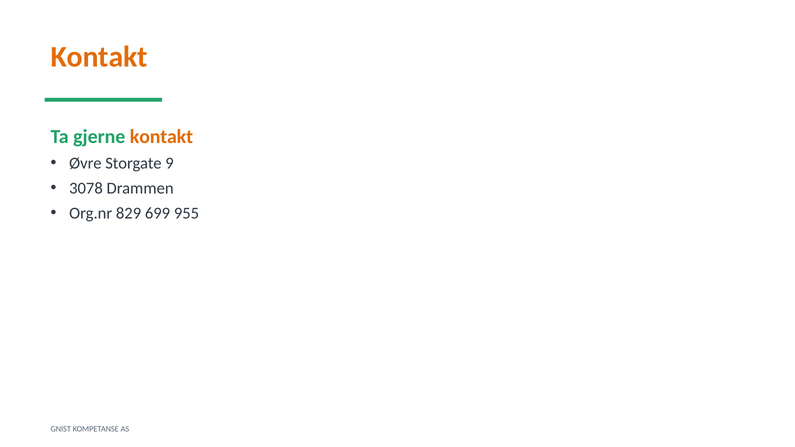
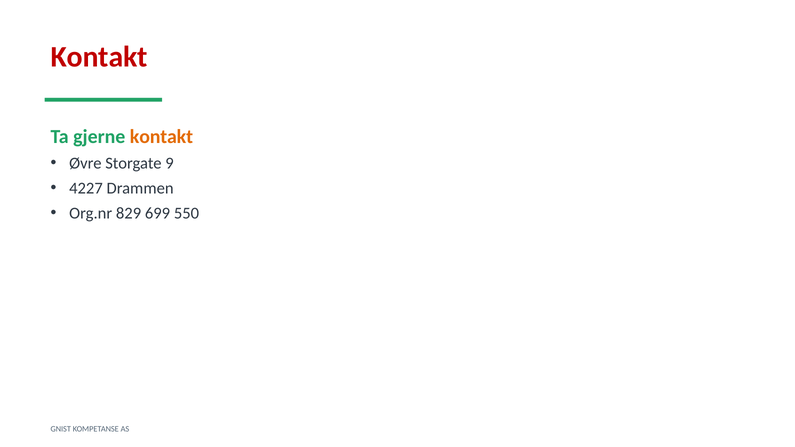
Kontakt colour: orange -> red (99, 57)
3078: 3078 -> 4227 (86, 188)
955: 955 -> 550 (186, 213)
